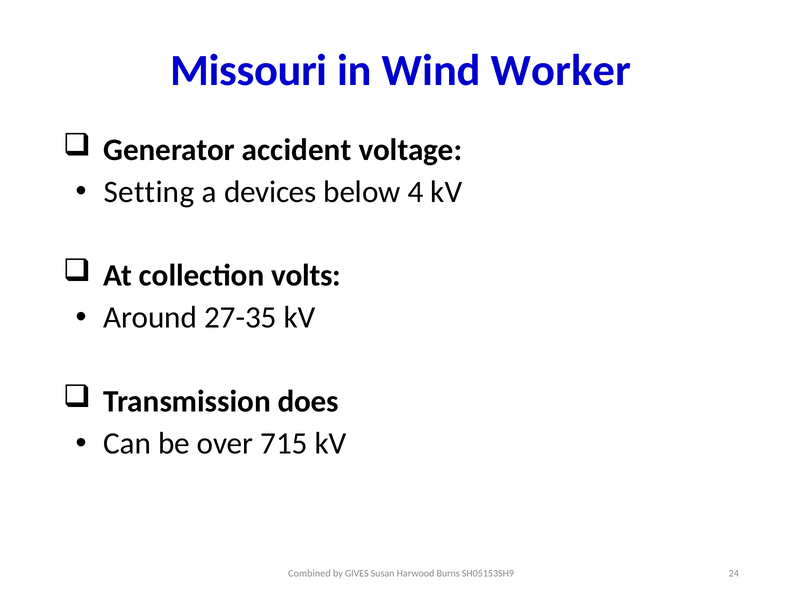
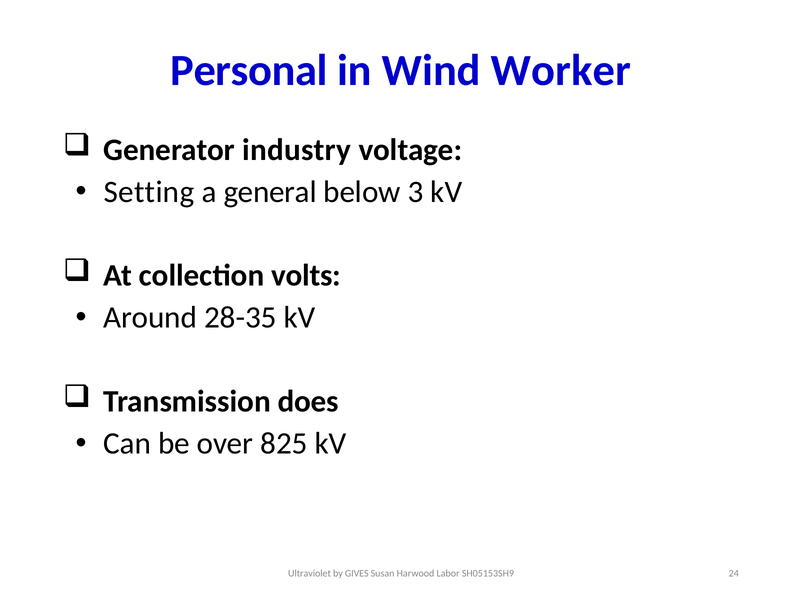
Missouri: Missouri -> Personal (249, 71)
accident: accident -> industry (297, 150)
devices: devices -> general (270, 192)
4: 4 -> 3 (416, 192)
27-35: 27-35 -> 28-35 (240, 318)
715: 715 -> 825 (284, 444)
Combined: Combined -> Ultraviolet (309, 574)
Burns: Burns -> Labor (448, 574)
